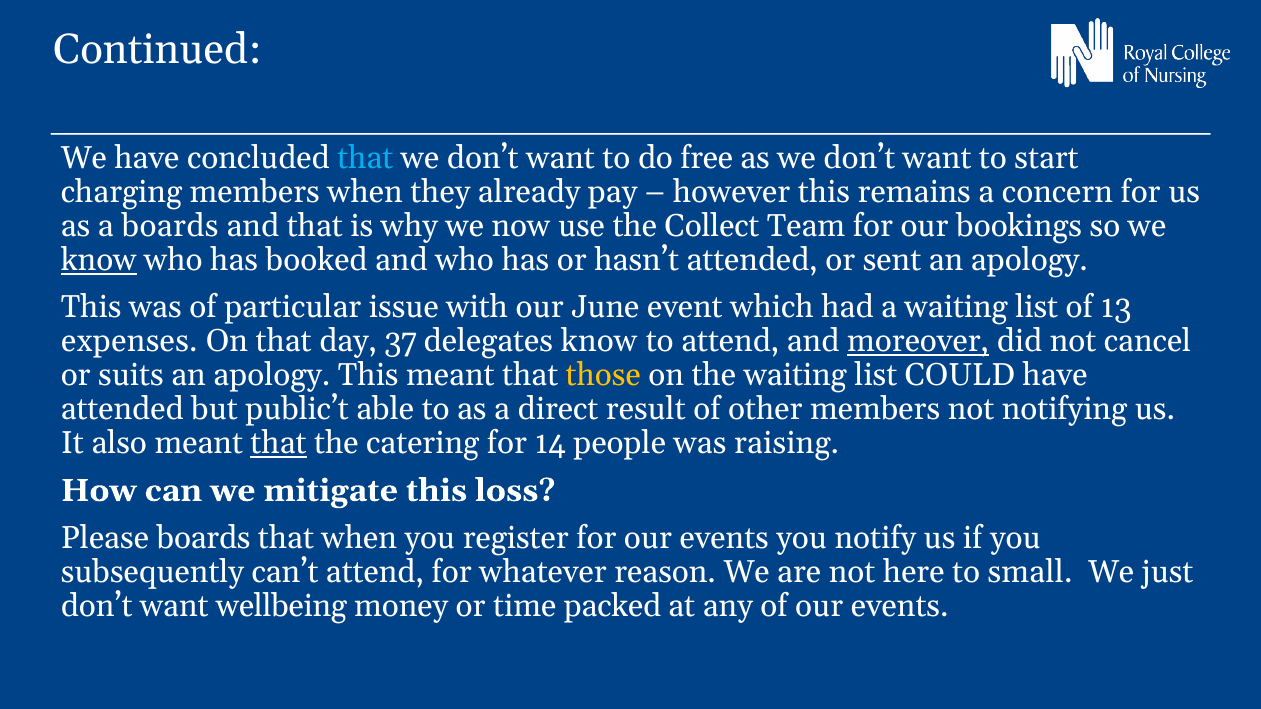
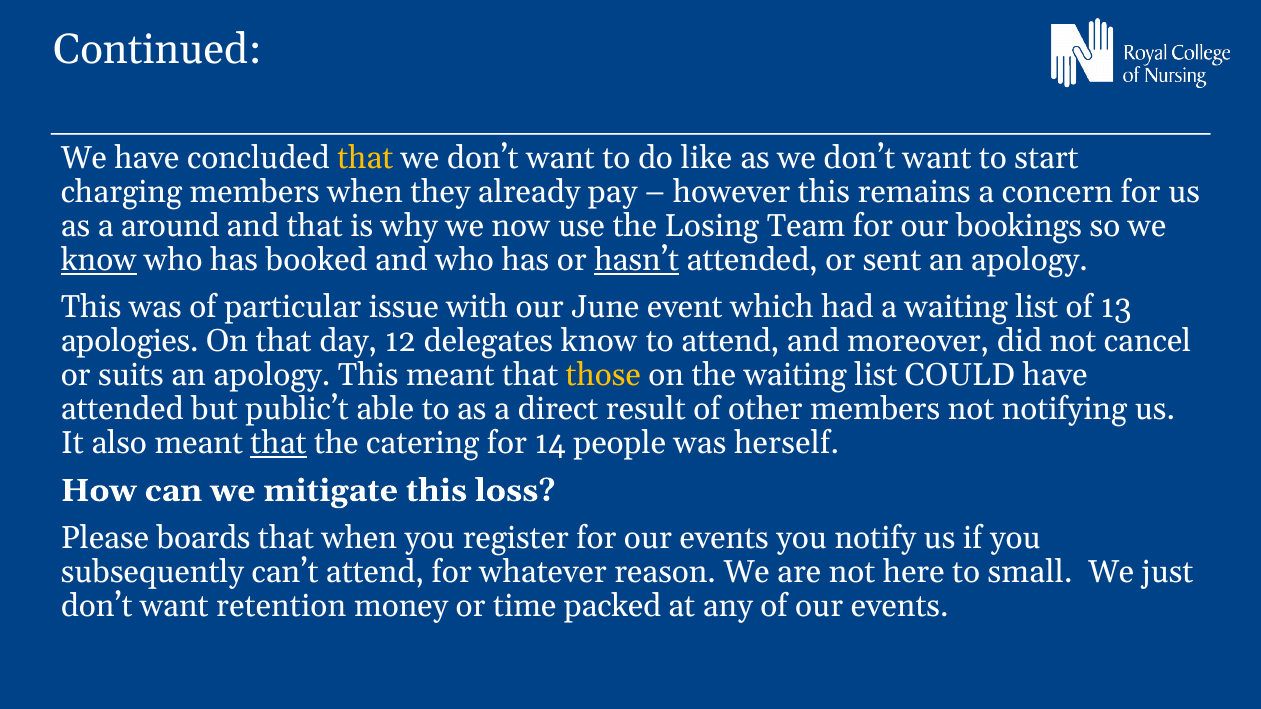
that colour: light blue -> yellow (365, 158)
free: free -> like (706, 158)
a boards: boards -> around (170, 226)
Collect: Collect -> Losing (712, 226)
hasn’t underline: none -> present (637, 260)
expenses: expenses -> apologies (130, 341)
37: 37 -> 12 (400, 341)
moreover underline: present -> none (918, 341)
raising: raising -> herself (787, 444)
wellbeing: wellbeing -> retention (281, 606)
